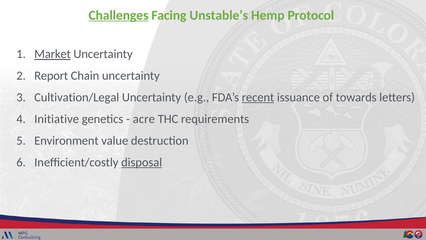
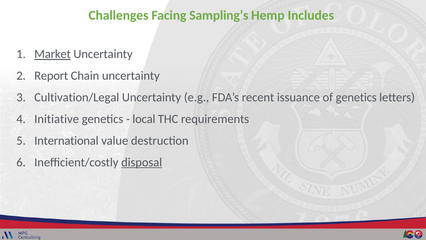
Challenges underline: present -> none (118, 15)
Unstable’s: Unstable’s -> Sampling’s (219, 15)
Protocol: Protocol -> Includes (311, 15)
recent underline: present -> none (258, 97)
of towards: towards -> genetics (356, 97)
acre: acre -> local (144, 119)
Environment: Environment -> International (66, 140)
